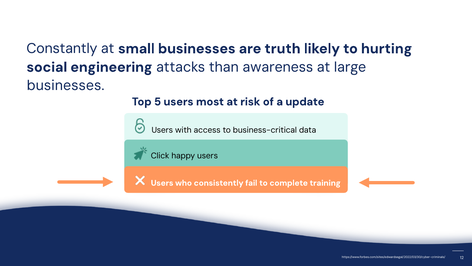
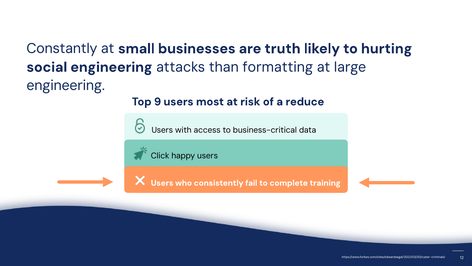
awareness: awareness -> formatting (278, 67)
businesses: businesses -> engineering (66, 85)
5: 5 -> 9 (158, 102)
update: update -> reduce (305, 102)
